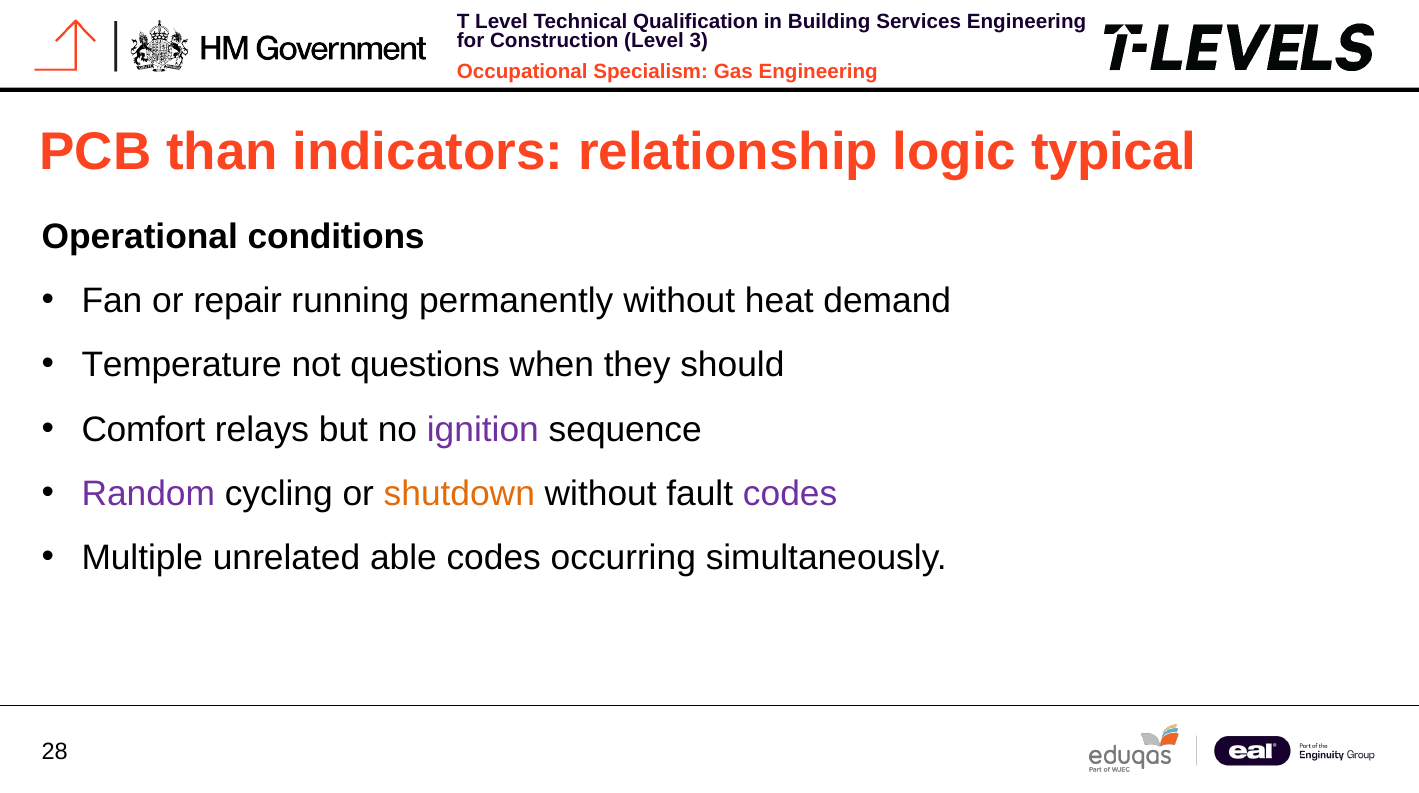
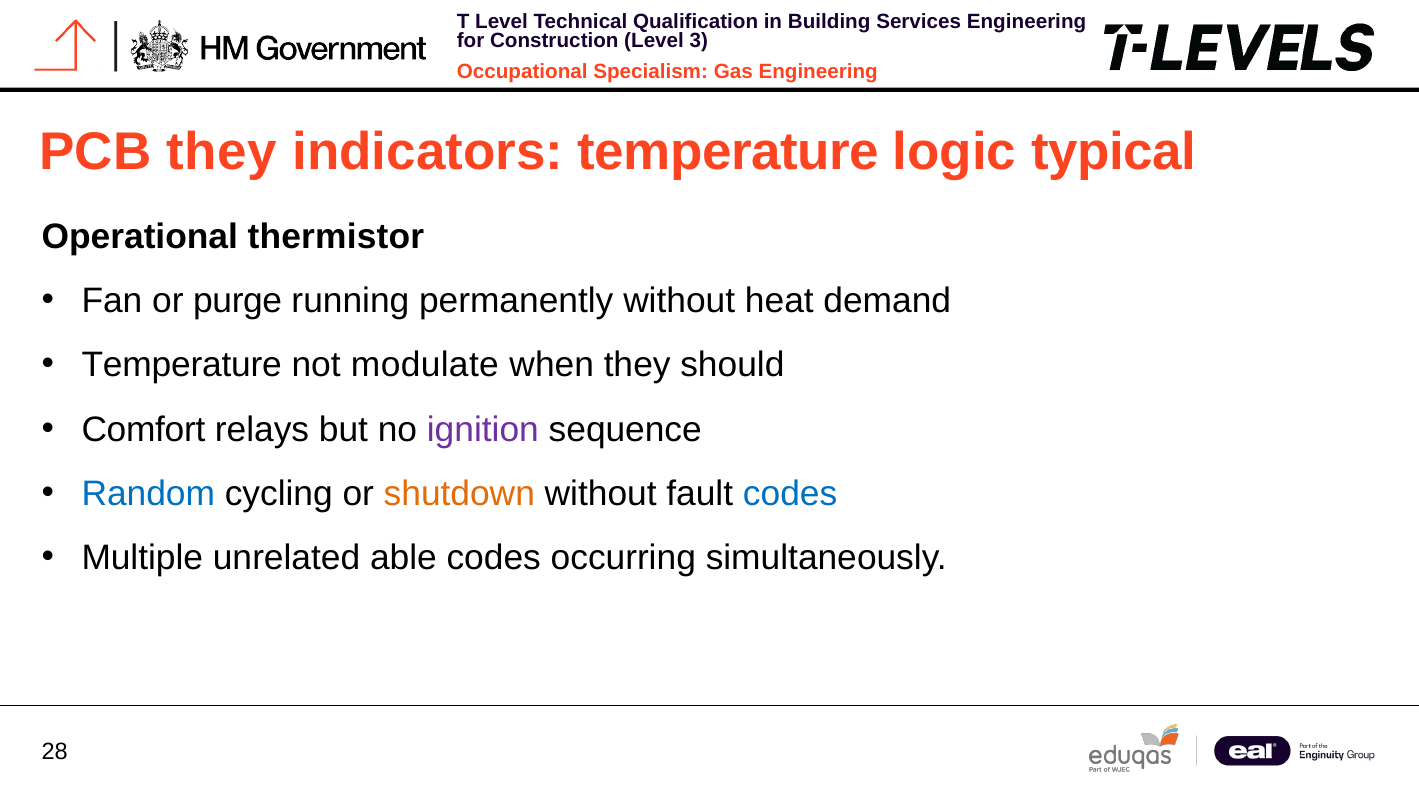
PCB than: than -> they (222, 152)
indicators relationship: relationship -> temperature (728, 152)
conditions: conditions -> thermistor (336, 237)
repair: repair -> purge (238, 301)
questions: questions -> modulate (425, 365)
Random colour: purple -> blue (148, 494)
codes colour: purple -> blue (790, 494)
